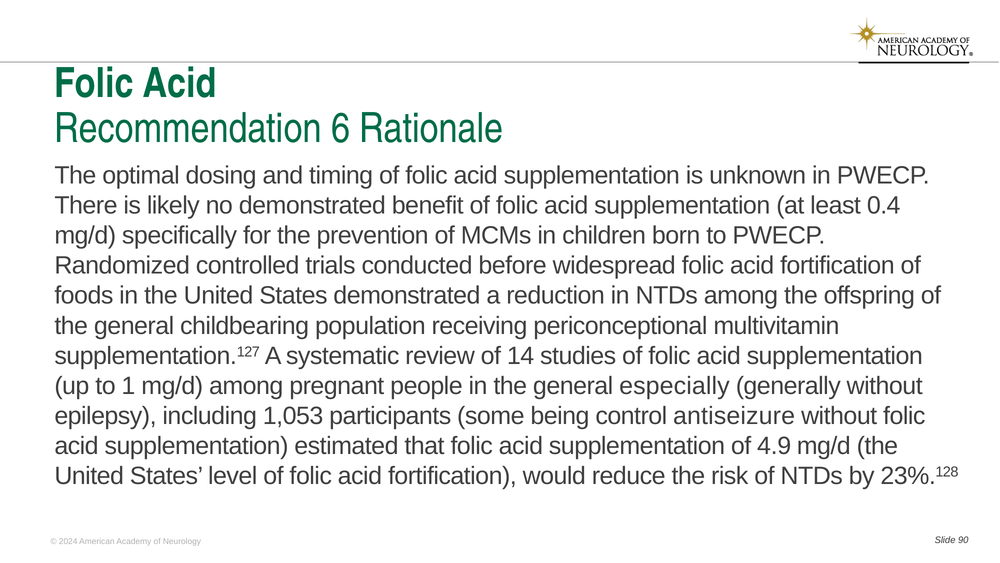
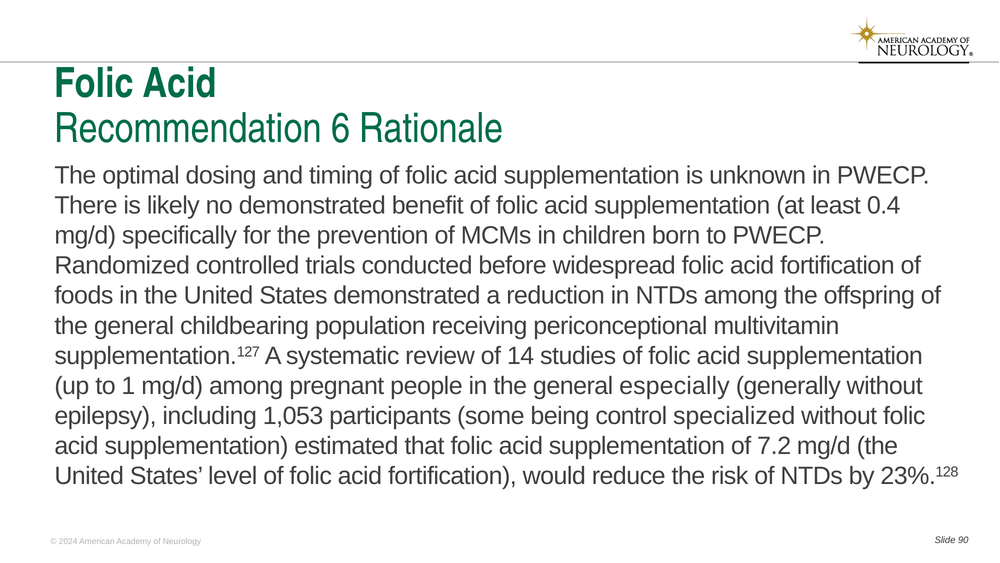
antiseizure: antiseizure -> specialized (734, 415)
4.9: 4.9 -> 7.2 (774, 445)
